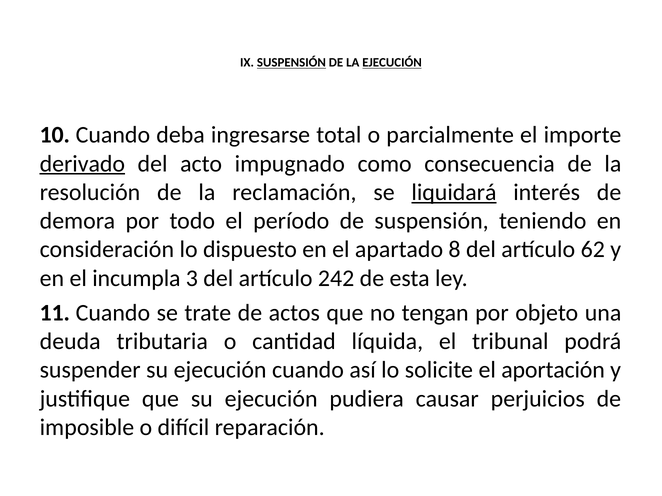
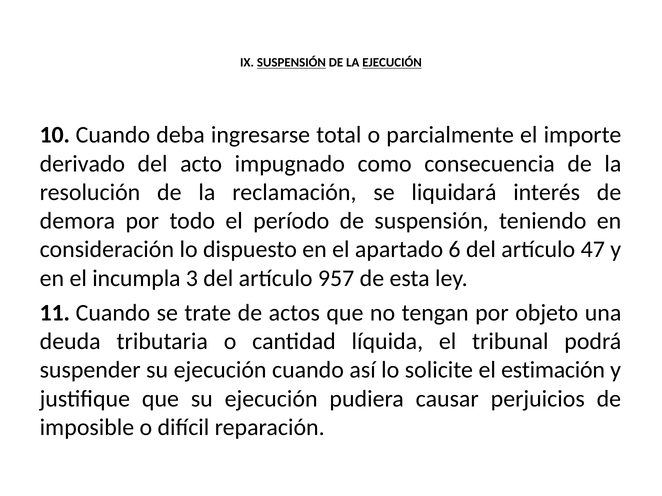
derivado underline: present -> none (82, 164)
liquidará underline: present -> none (454, 193)
8: 8 -> 6 (455, 250)
62: 62 -> 47 (593, 250)
242: 242 -> 957 (336, 279)
aportación: aportación -> estimación (553, 370)
